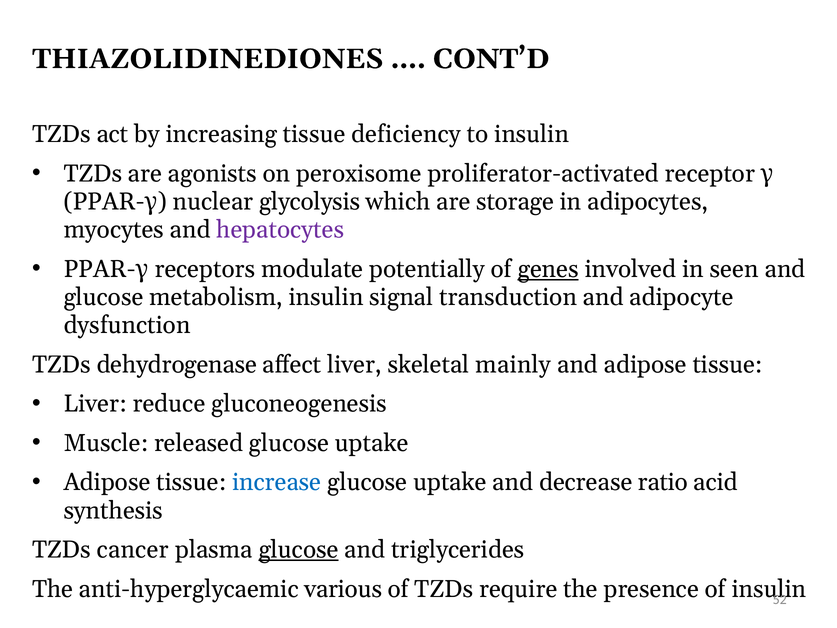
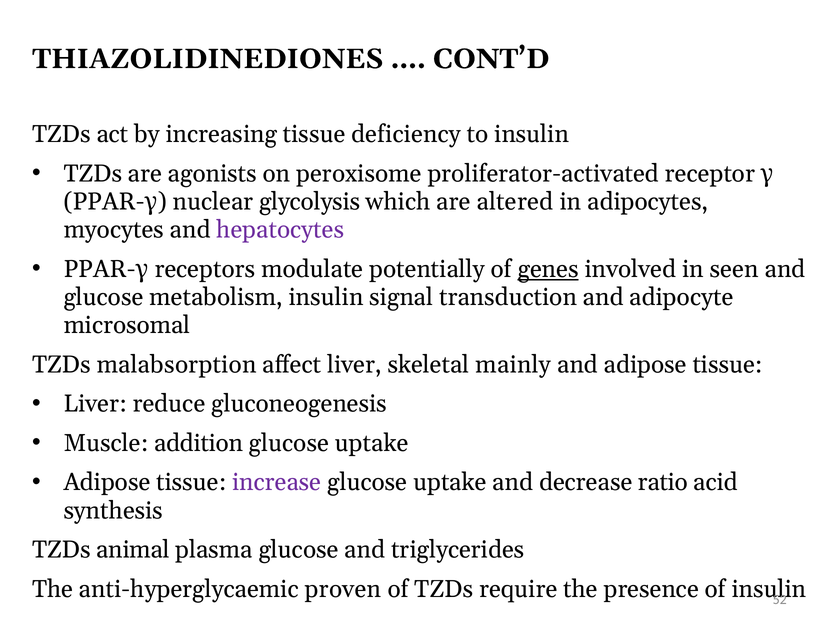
storage: storage -> altered (515, 202)
dysfunction: dysfunction -> microsomal (127, 325)
dehydrogenase: dehydrogenase -> malabsorption (177, 364)
released: released -> addition (199, 443)
increase colour: blue -> purple (277, 482)
cancer: cancer -> animal (133, 550)
glucose underline: present -> none (299, 550)
various: various -> proven (343, 589)
